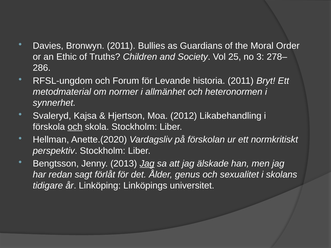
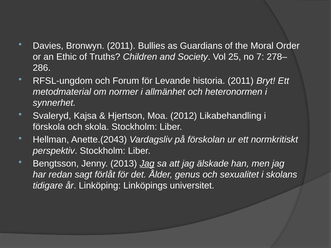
3: 3 -> 7 (260, 57)
och underline: present -> none (75, 127)
Anette.(2020: Anette.(2020 -> Anette.(2043 (99, 140)
